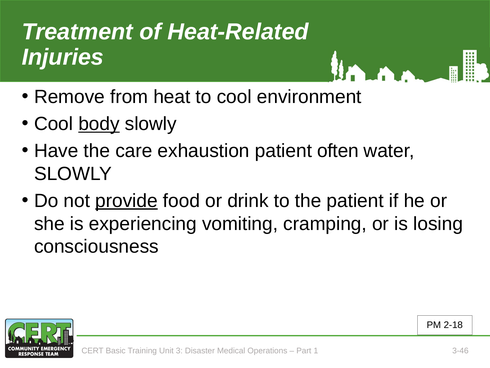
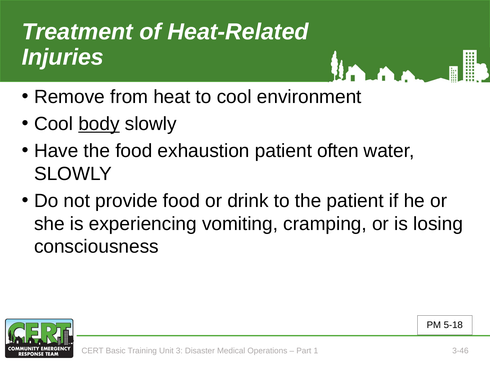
the care: care -> food (134, 151)
provide underline: present -> none (126, 201)
2-18: 2-18 -> 5-18 (453, 325)
